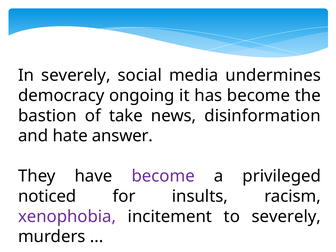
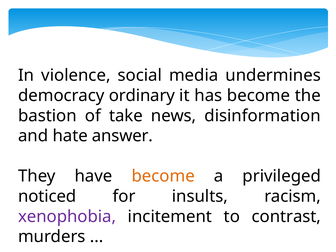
In severely: severely -> violence (76, 75)
ongoing: ongoing -> ordinary (142, 96)
become colour: purple -> orange (163, 176)
to severely: severely -> contrast (286, 217)
